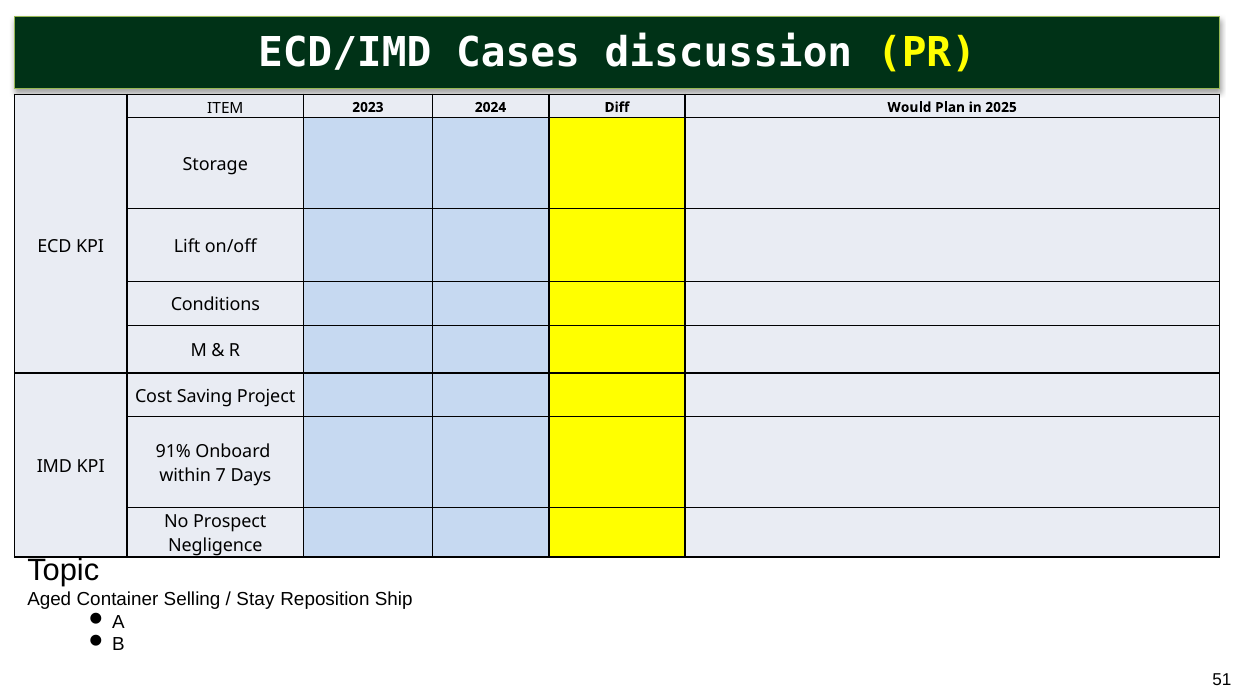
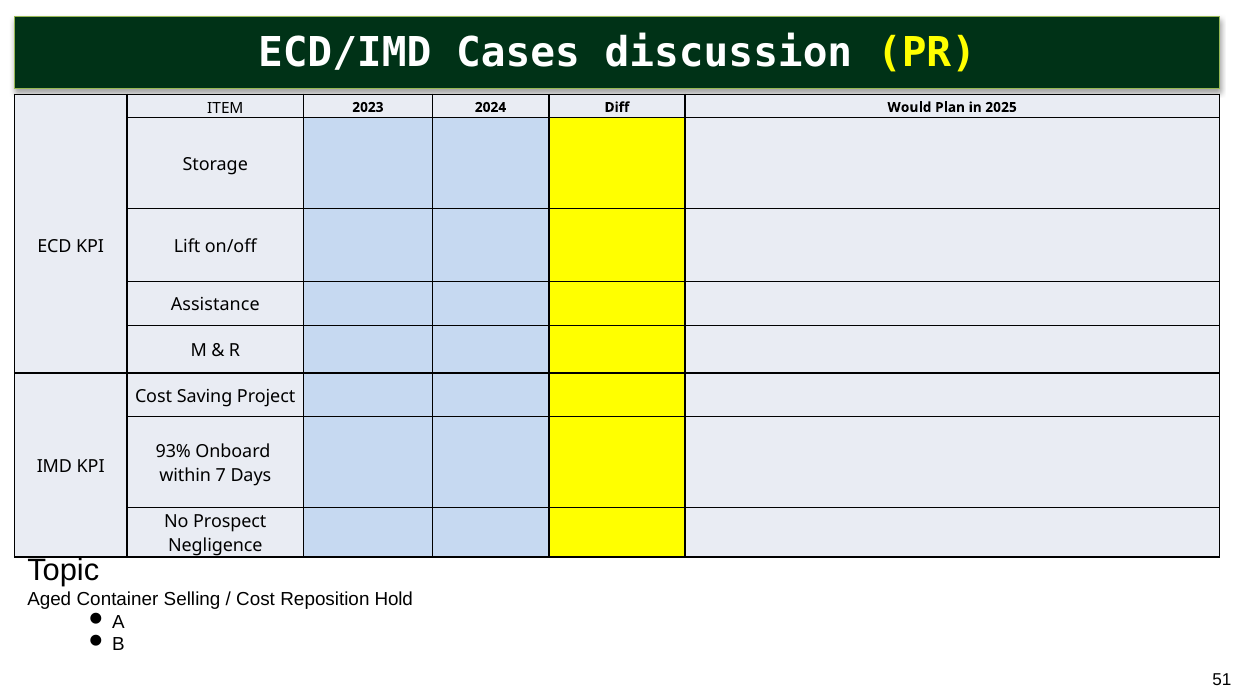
Conditions: Conditions -> Assistance (215, 305)
91%: 91% -> 93% (173, 451)
Stay: Stay -> Cost (256, 600)
Ship: Ship -> Hold (394, 600)
